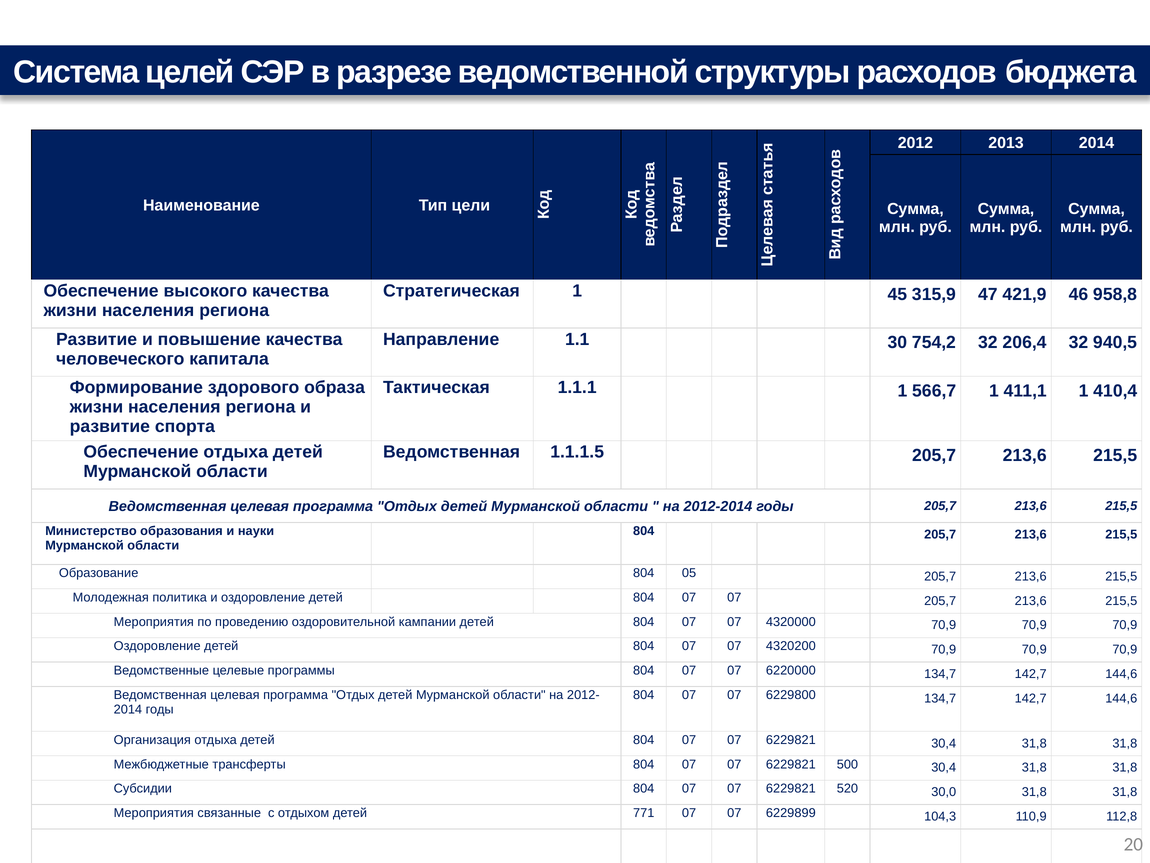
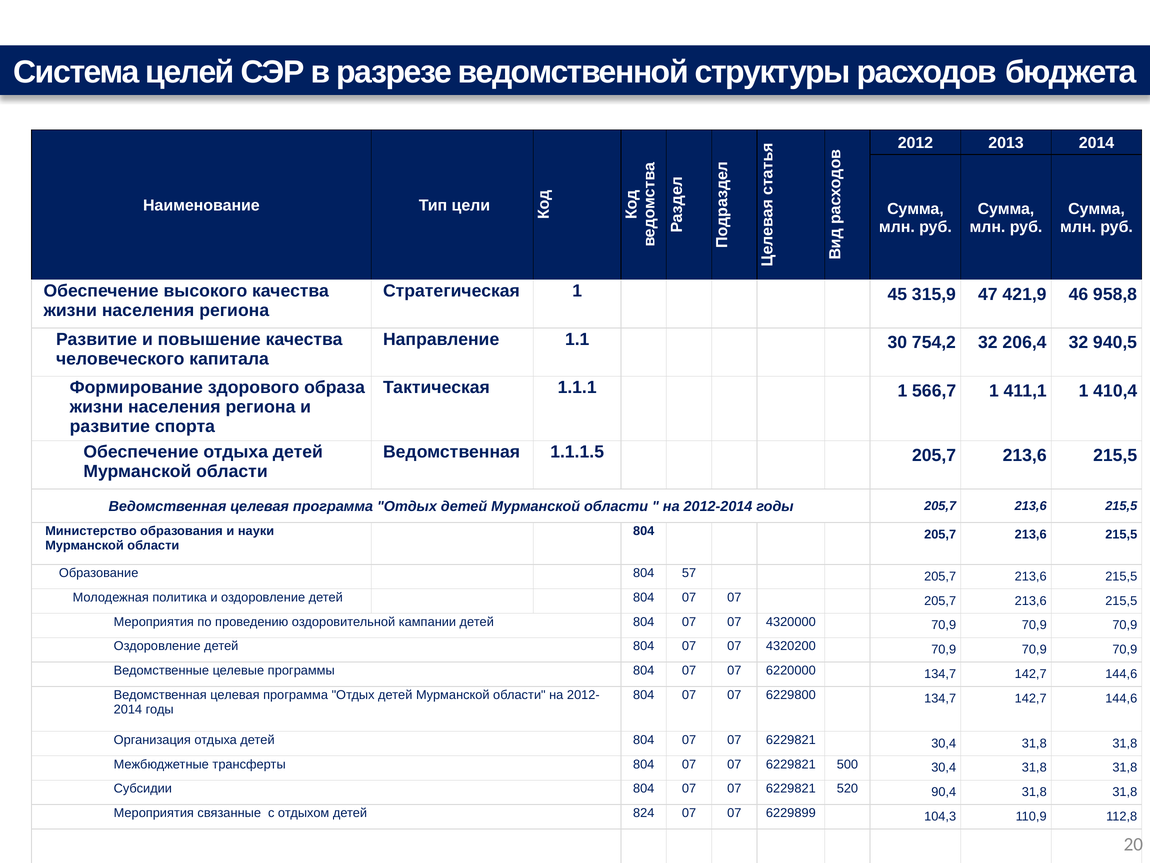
05: 05 -> 57 (689, 573)
30,0: 30,0 -> 90,4 (944, 792)
771: 771 -> 824 (644, 813)
